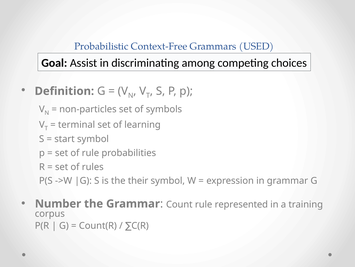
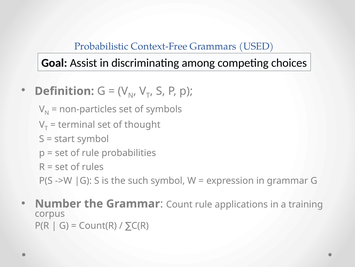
learning: learning -> thought (142, 124)
their: their -> such (138, 180)
represented: represented -> applications (241, 204)
